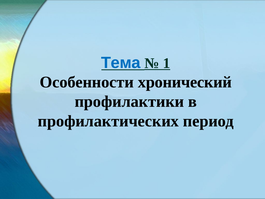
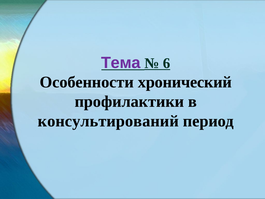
Тема colour: blue -> purple (121, 63)
1: 1 -> 6 (167, 63)
профилактических: профилактических -> консультирований (108, 121)
